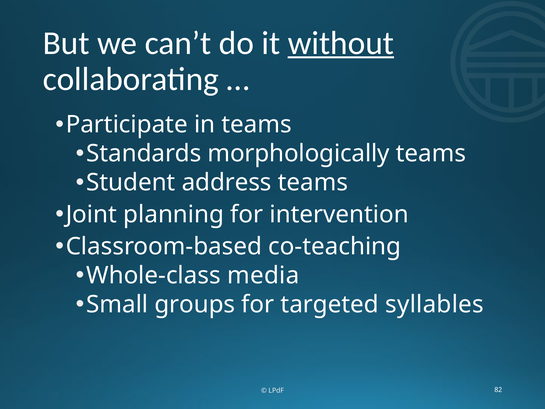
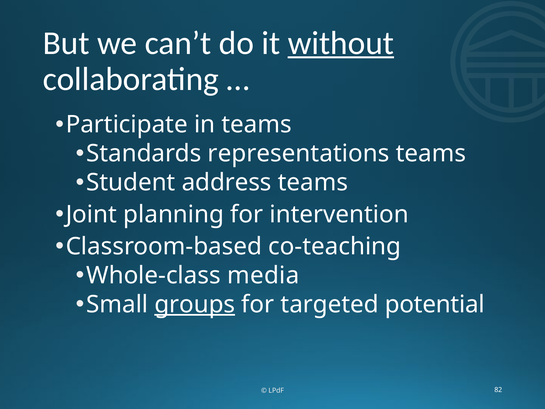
morphologically: morphologically -> representations (299, 153)
groups underline: none -> present (195, 304)
syllables: syllables -> potential (435, 304)
